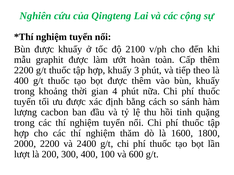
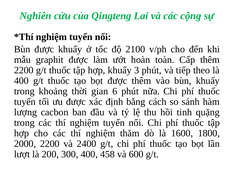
4: 4 -> 6 (115, 91)
100: 100 -> 458 (108, 155)
